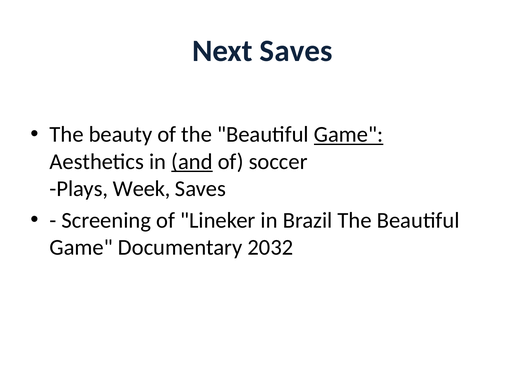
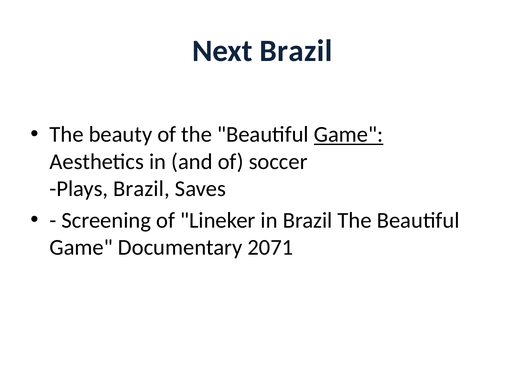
Next Saves: Saves -> Brazil (296, 51)
and underline: present -> none (192, 162)
Plays Week: Week -> Brazil (142, 189)
2032: 2032 -> 2071 (270, 247)
